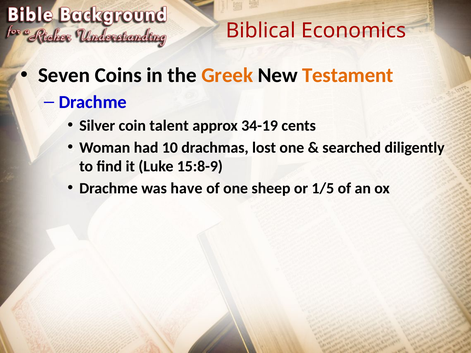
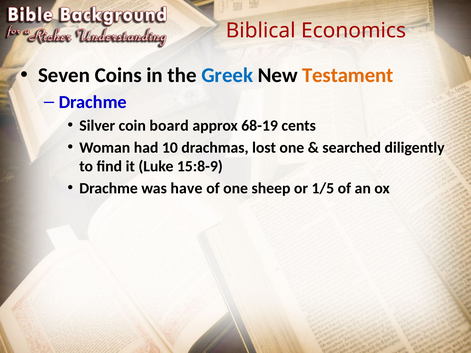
Greek colour: orange -> blue (227, 75)
talent: talent -> board (169, 126)
34-19: 34-19 -> 68-19 (260, 126)
